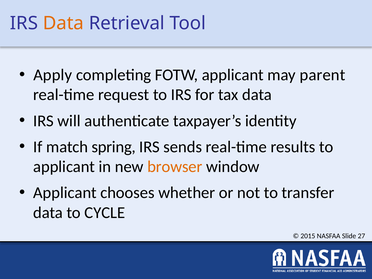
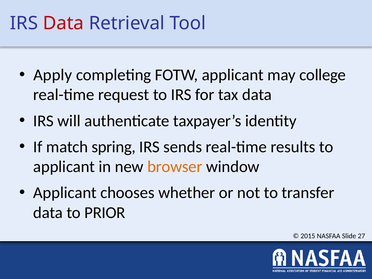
Data colour: orange -> red (63, 23)
parent: parent -> college (323, 75)
CYCLE: CYCLE -> PRIOR (105, 213)
